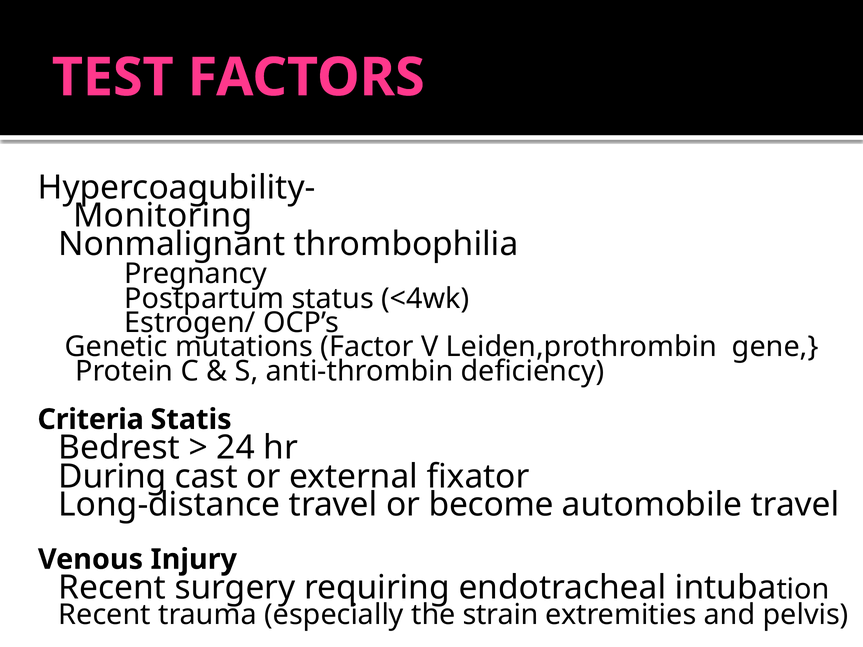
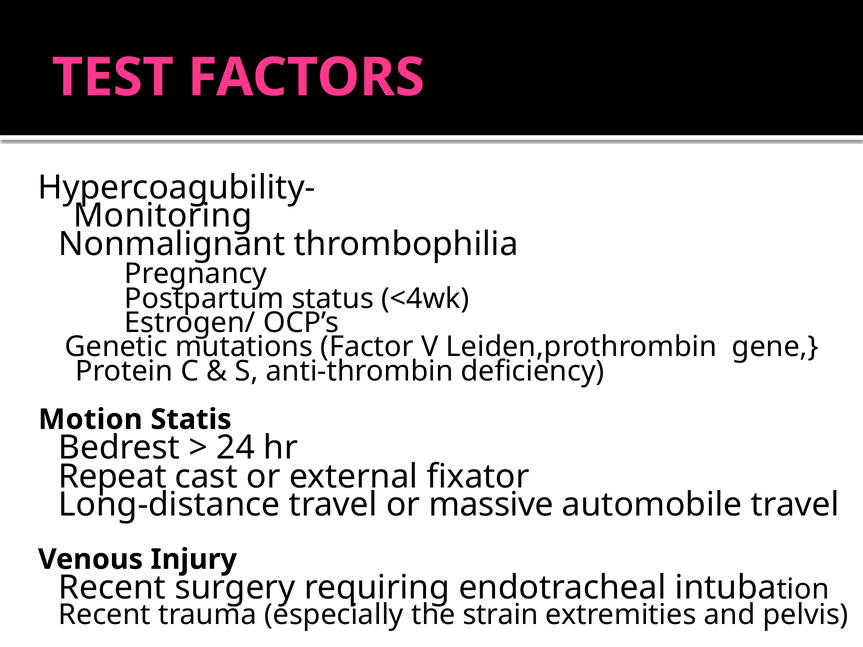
Criteria: Criteria -> Motion (90, 420)
During: During -> Repeat (112, 477)
become: become -> massive (491, 505)
